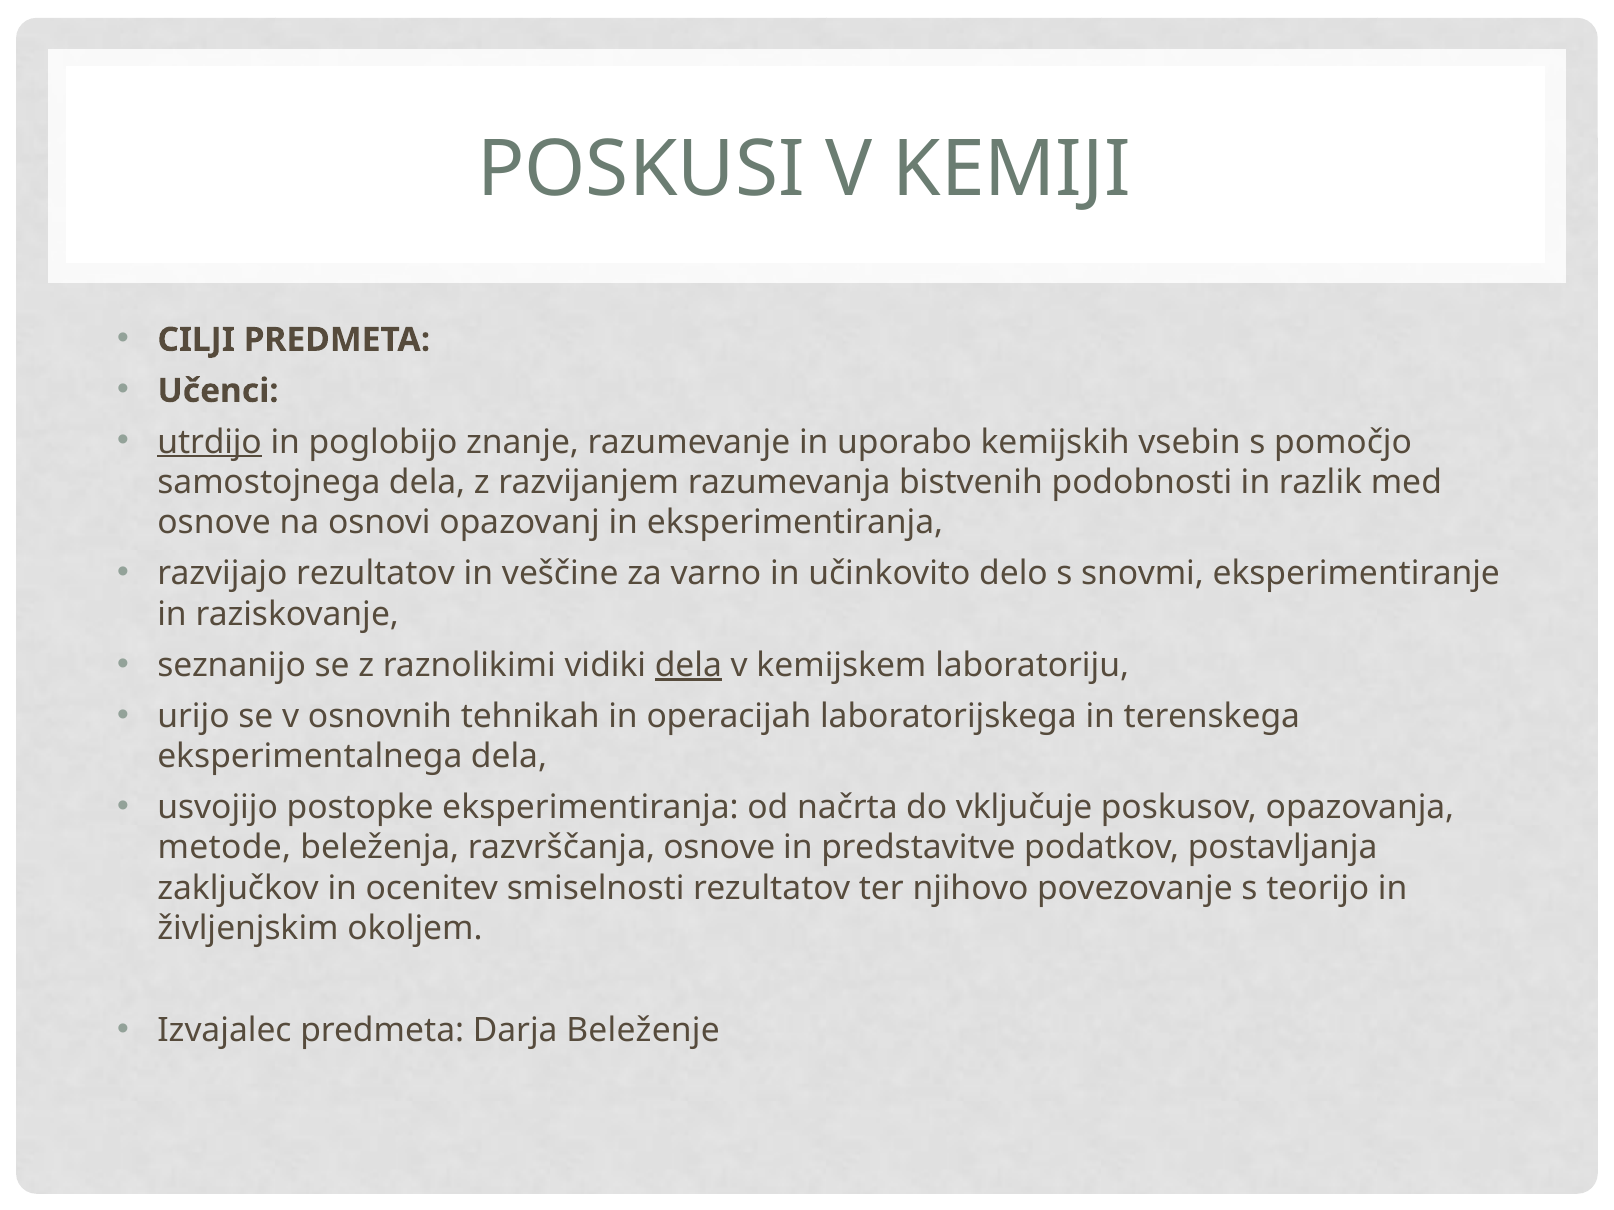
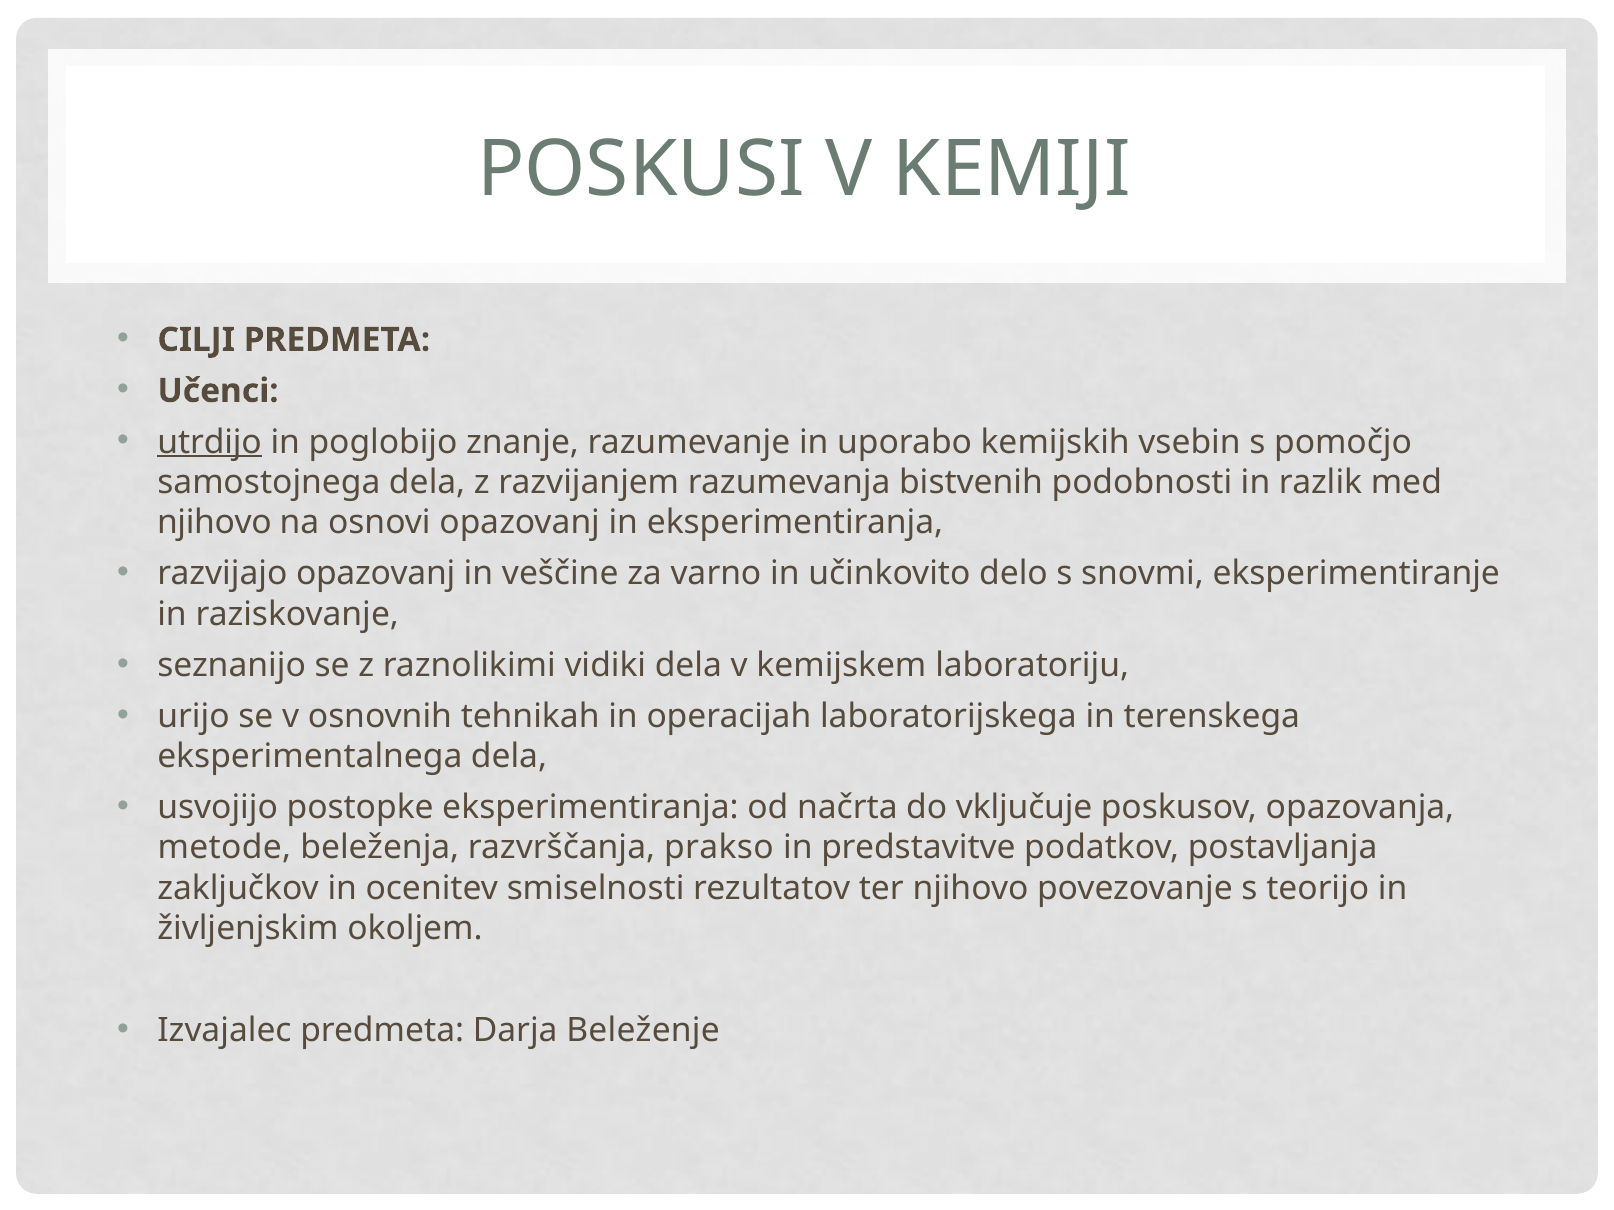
osnove: osnove -> njihovo (214, 523)
razvijajo rezultatov: rezultatov -> opazovanj (376, 574)
dela underline: present -> none (688, 665)
razvrščanja osnove: osnove -> prakso (719, 848)
